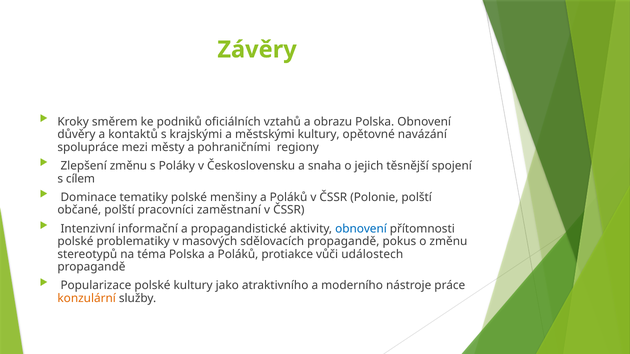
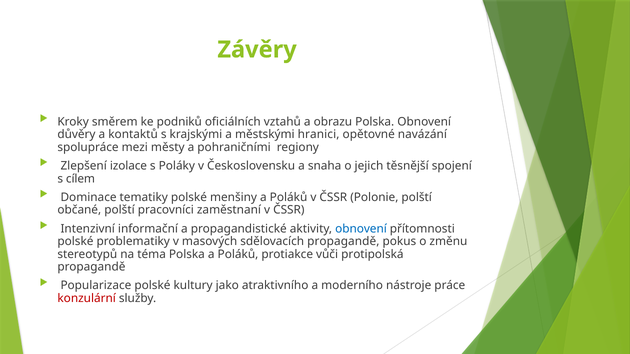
městskými kultury: kultury -> hranici (319, 135)
Zlepšení změnu: změnu -> izolace (128, 166)
událostech: událostech -> protipolská (372, 254)
konzulární colour: orange -> red (87, 299)
